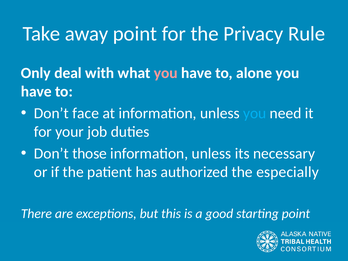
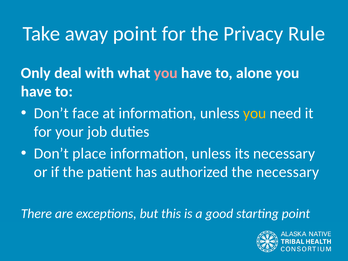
you colour: light blue -> yellow (255, 113)
those: those -> place (89, 154)
the especially: especially -> necessary (288, 172)
